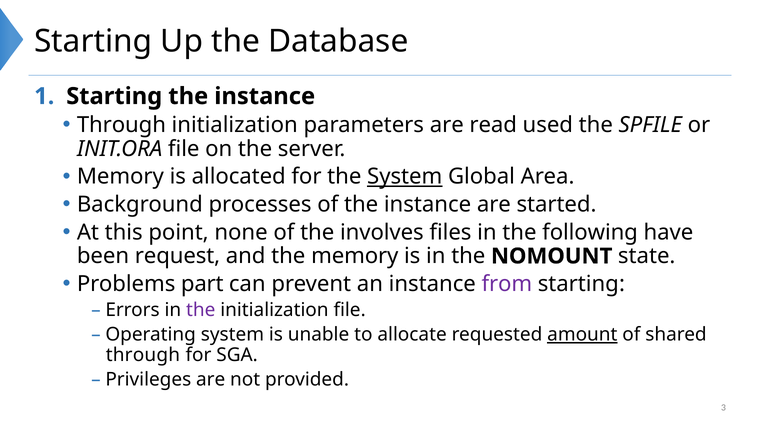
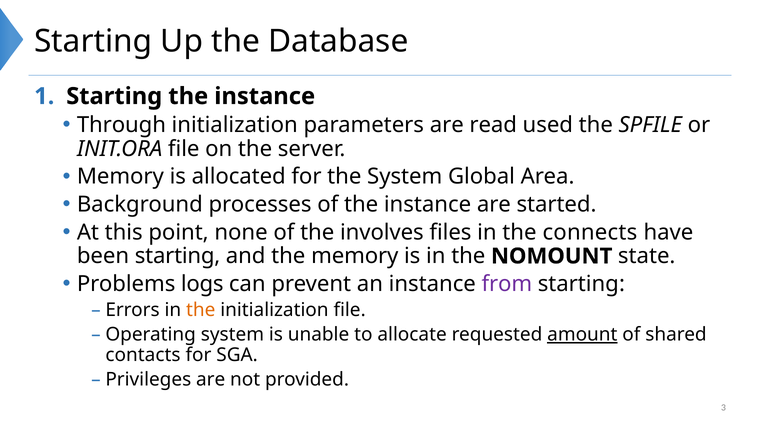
System underline: present -> none (405, 177)
following: following -> connects (590, 233)
been request: request -> starting (178, 256)
part: part -> logs (202, 284)
the colour: purple -> orange (201, 310)
through: through -> contacts (143, 355)
